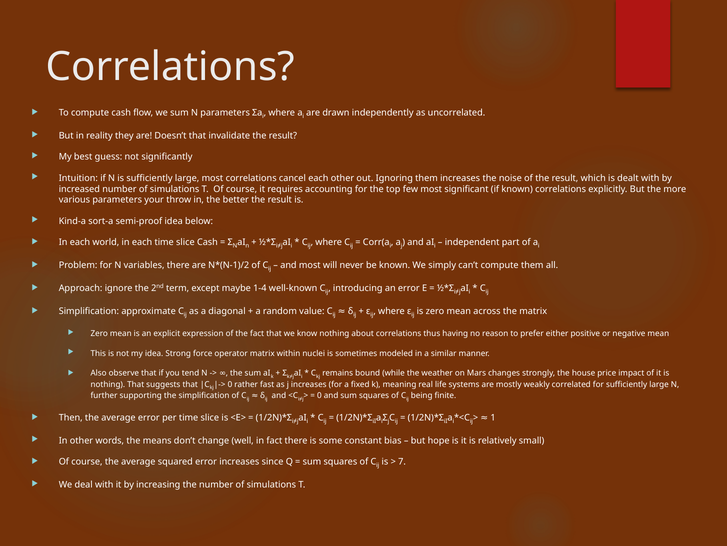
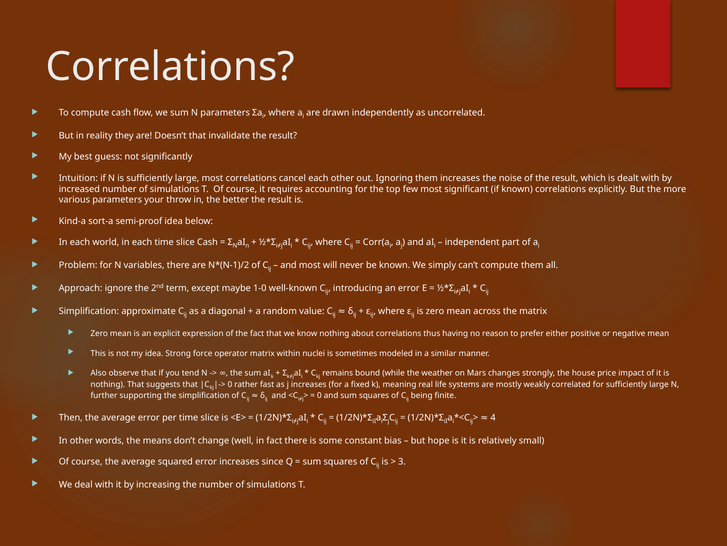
1-4: 1-4 -> 1-0 (260, 288)
1: 1 -> 4 (493, 417)
7: 7 -> 3 (402, 461)
